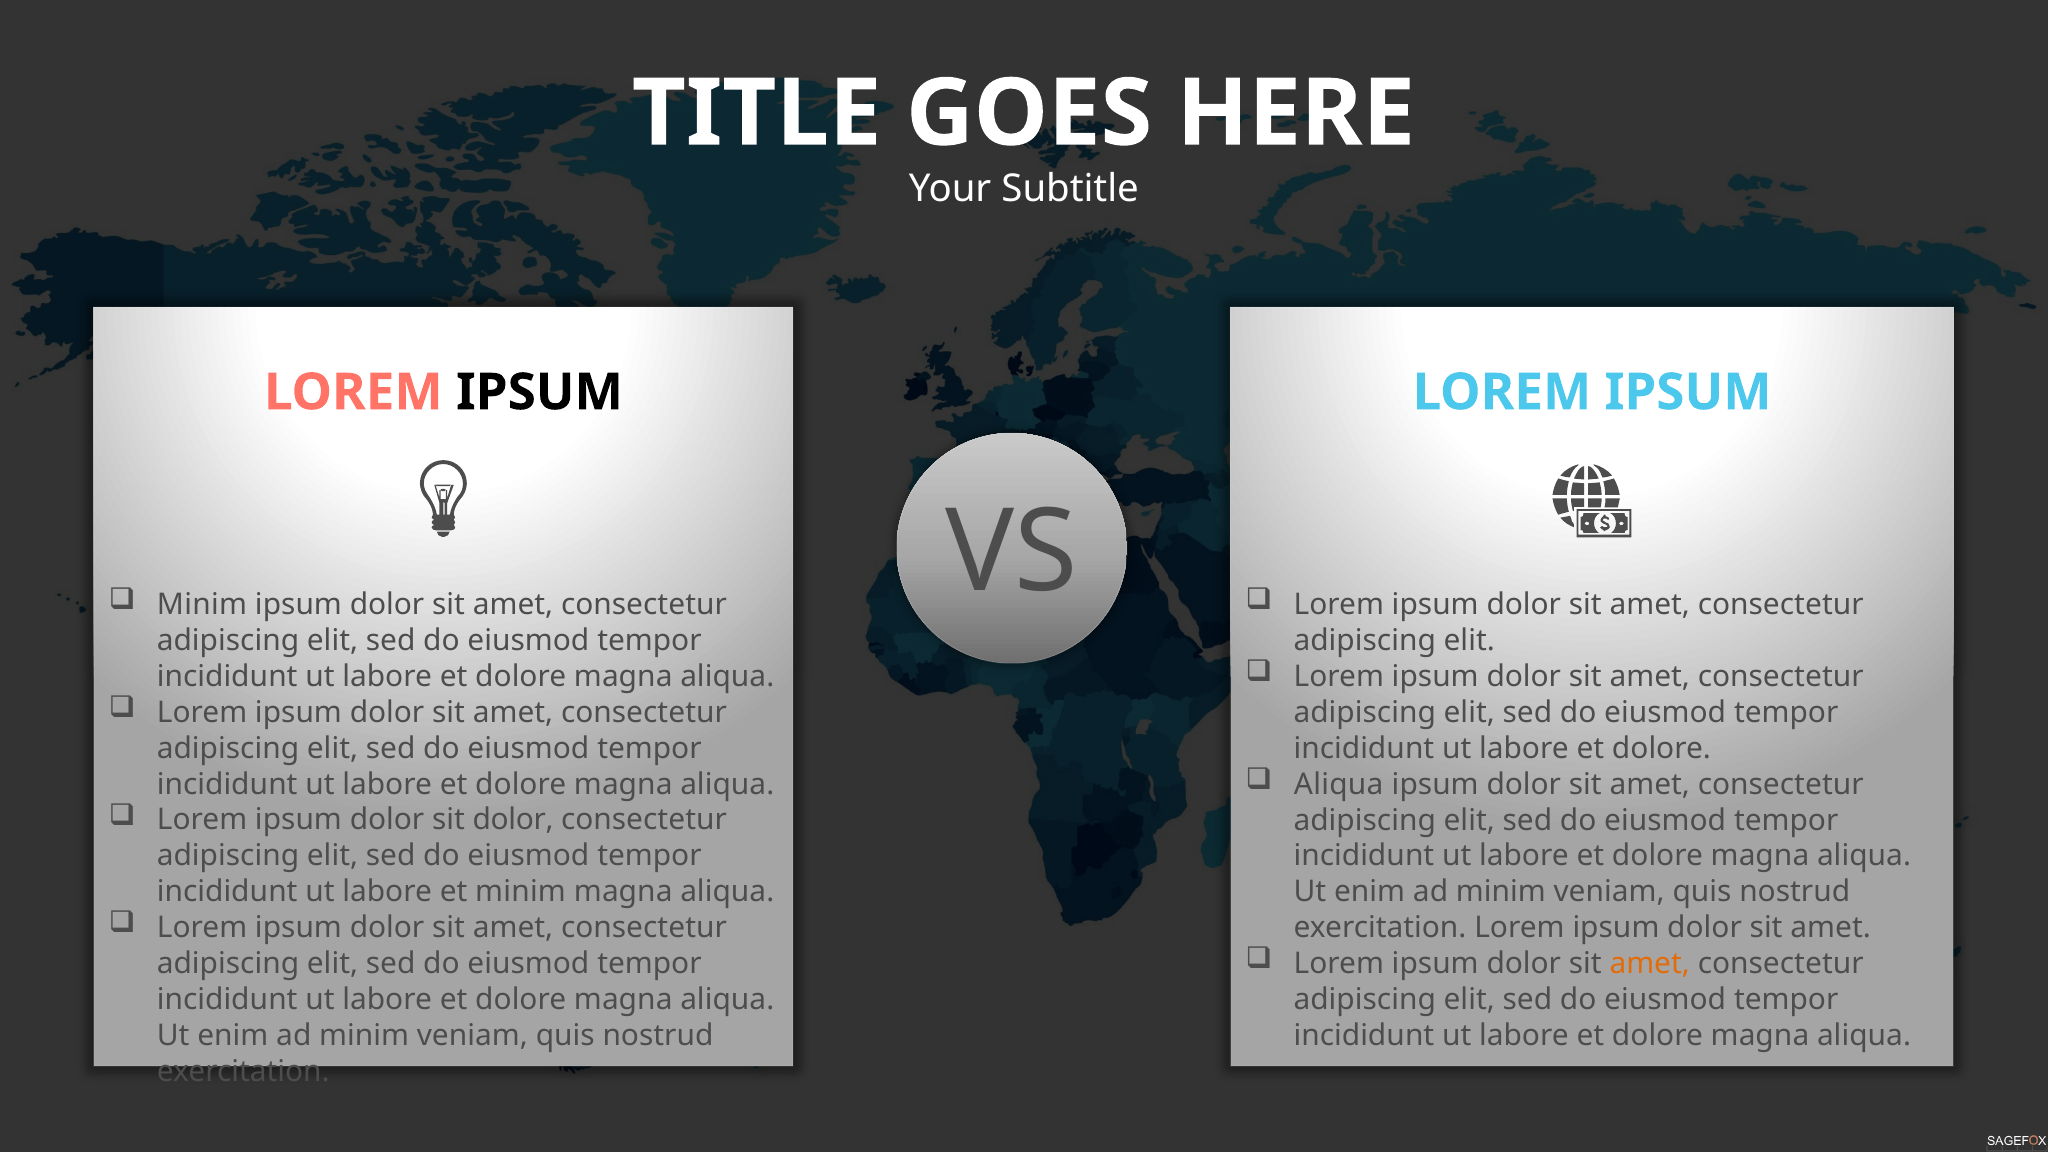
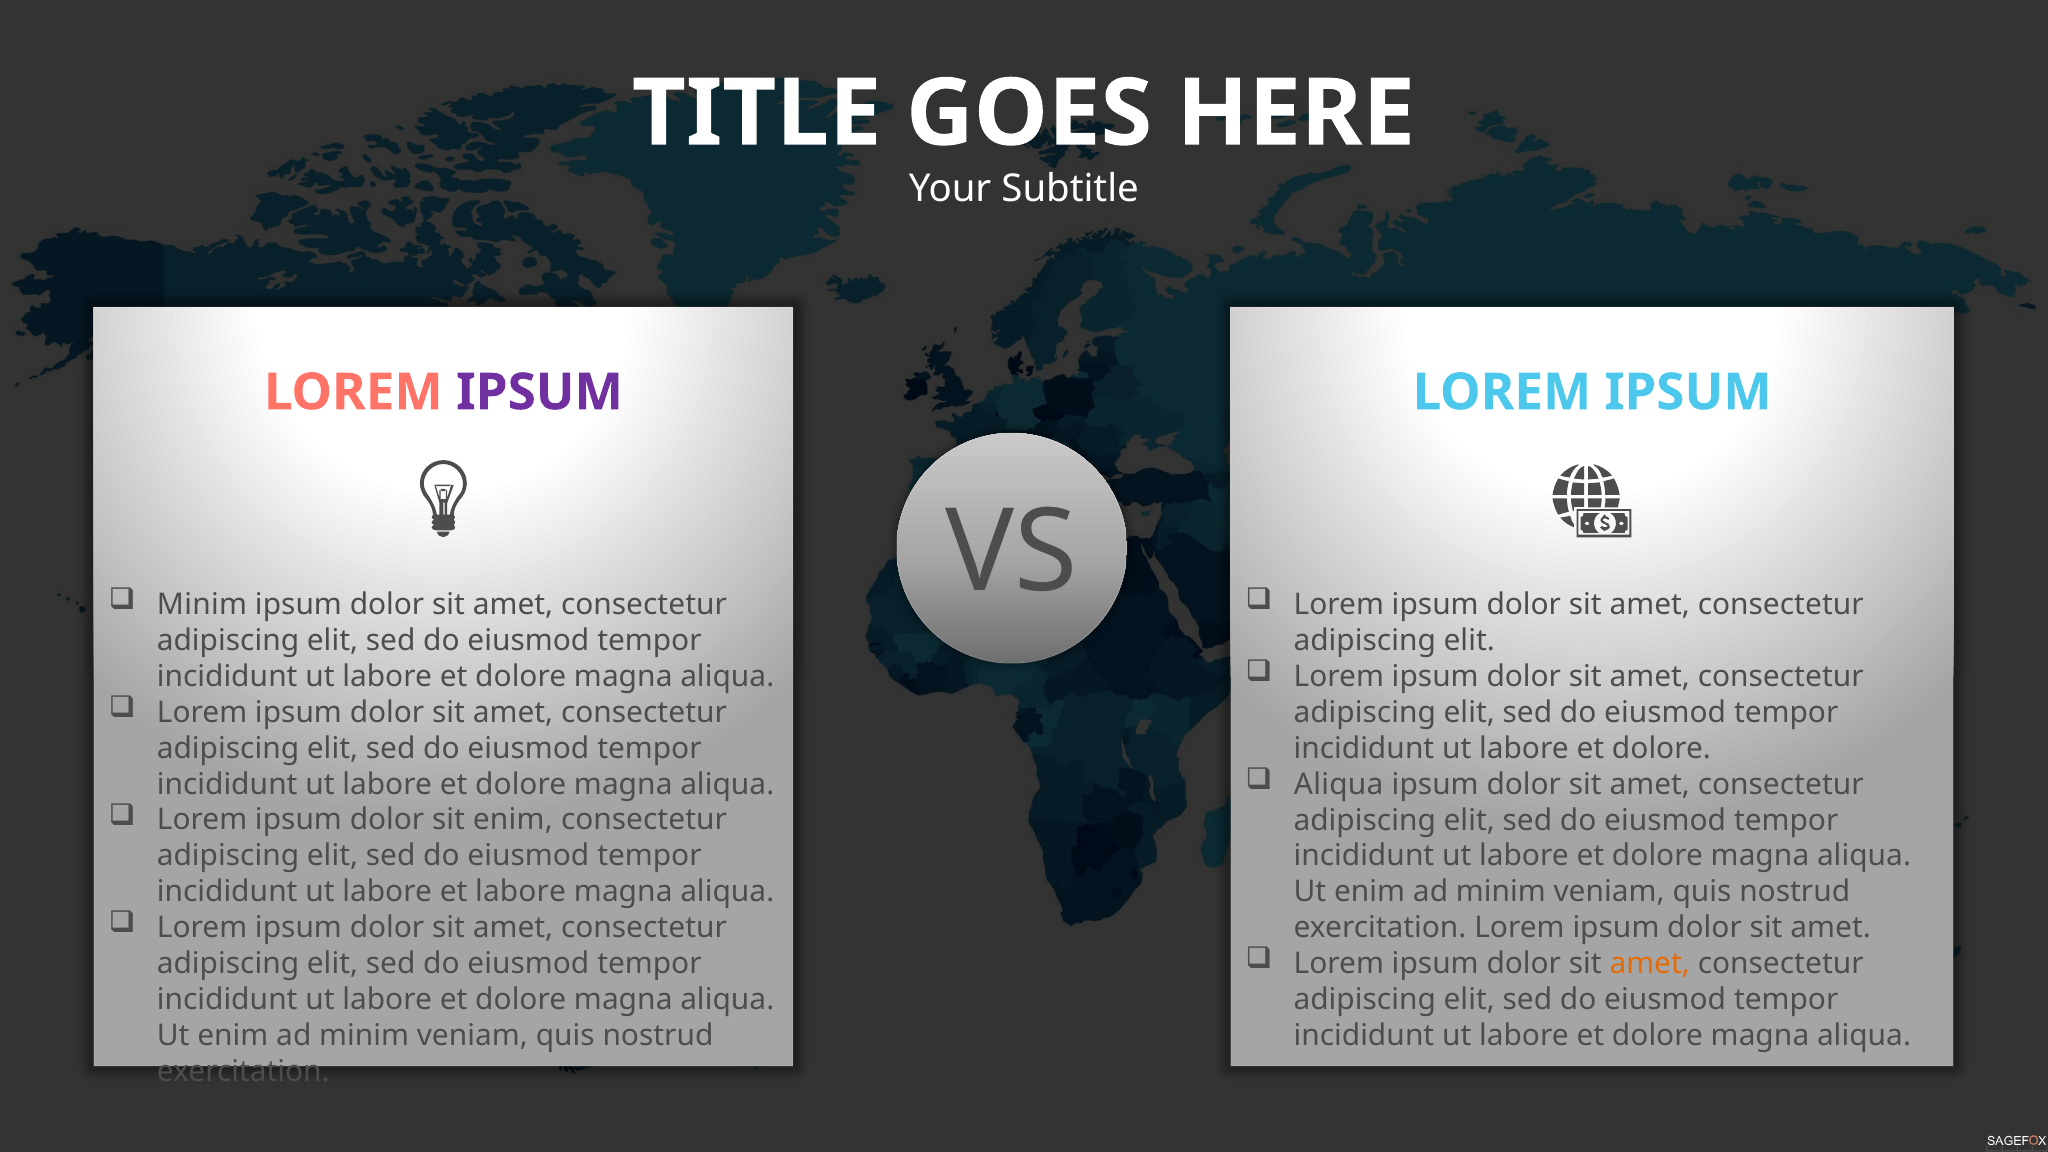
IPSUM colour: black -> purple (539, 392)
sit dolor: dolor -> enim (513, 820)
et minim: minim -> labore (521, 892)
